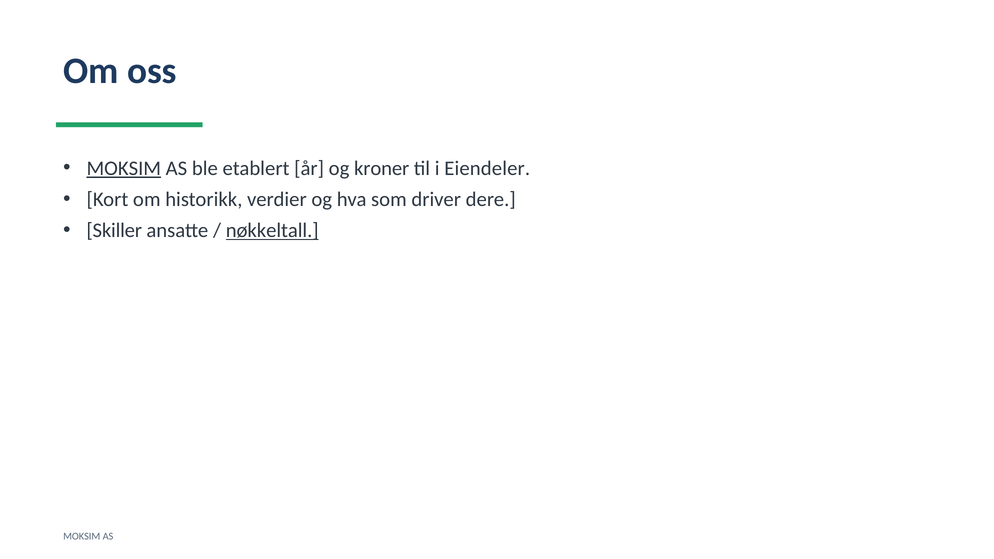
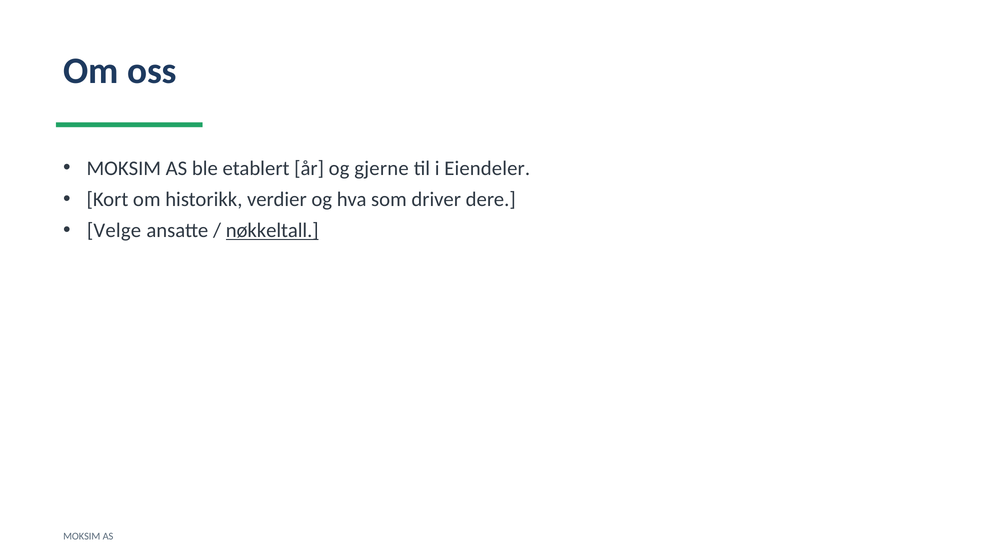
MOKSIM underline: present -> none (124, 168)
kroner: kroner -> gjerne (381, 168)
Skiller: Skiller -> Velge (114, 231)
